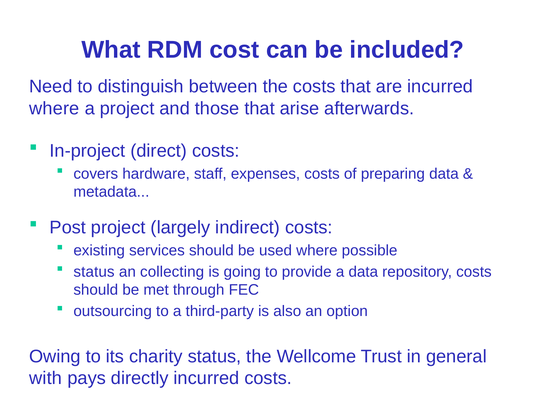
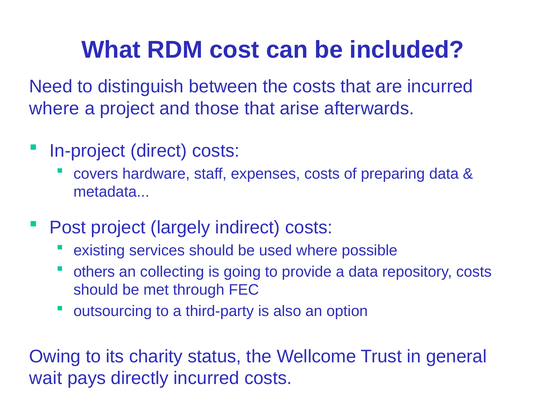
status: status -> others (94, 271)
with: with -> wait (46, 378)
